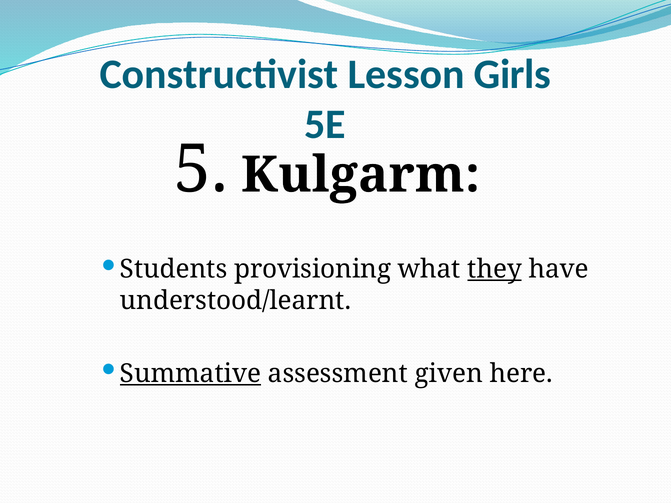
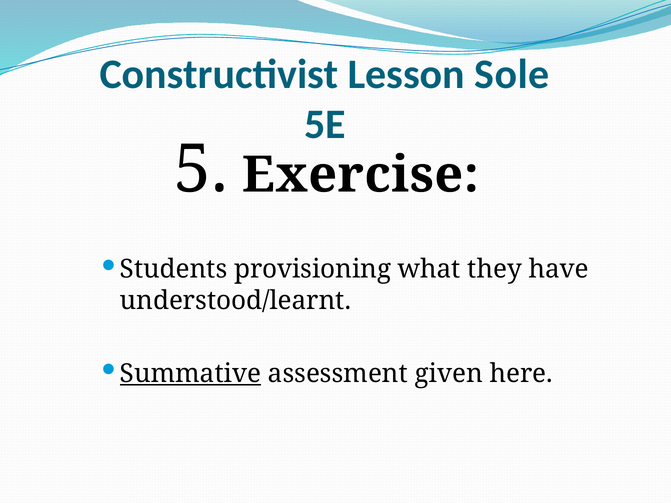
Girls: Girls -> Sole (512, 74)
Kulgarm: Kulgarm -> Exercise (360, 175)
they underline: present -> none (495, 269)
